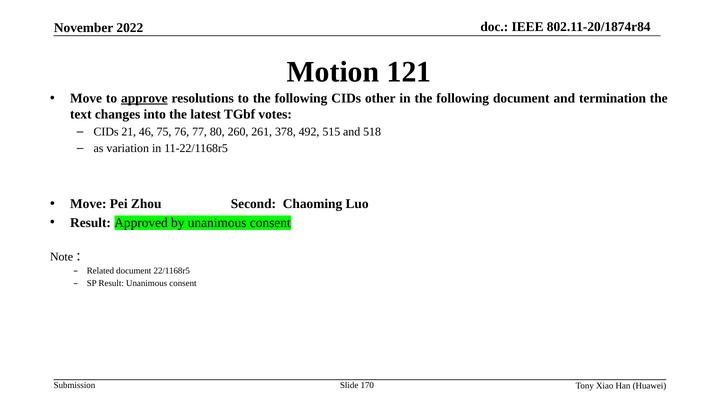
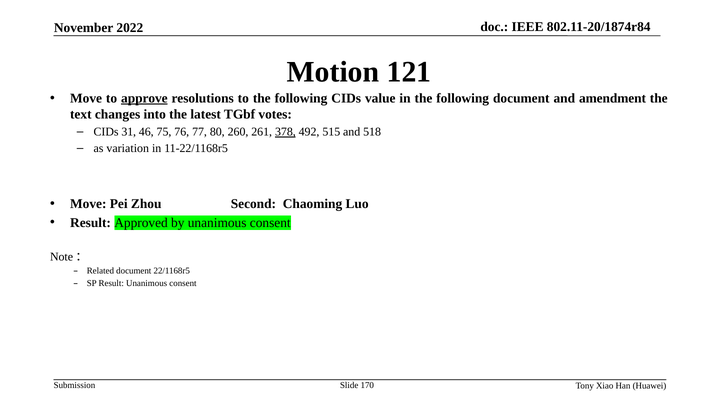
other: other -> value (380, 98)
termination: termination -> amendment (613, 98)
21: 21 -> 31 (129, 132)
378 underline: none -> present (285, 132)
